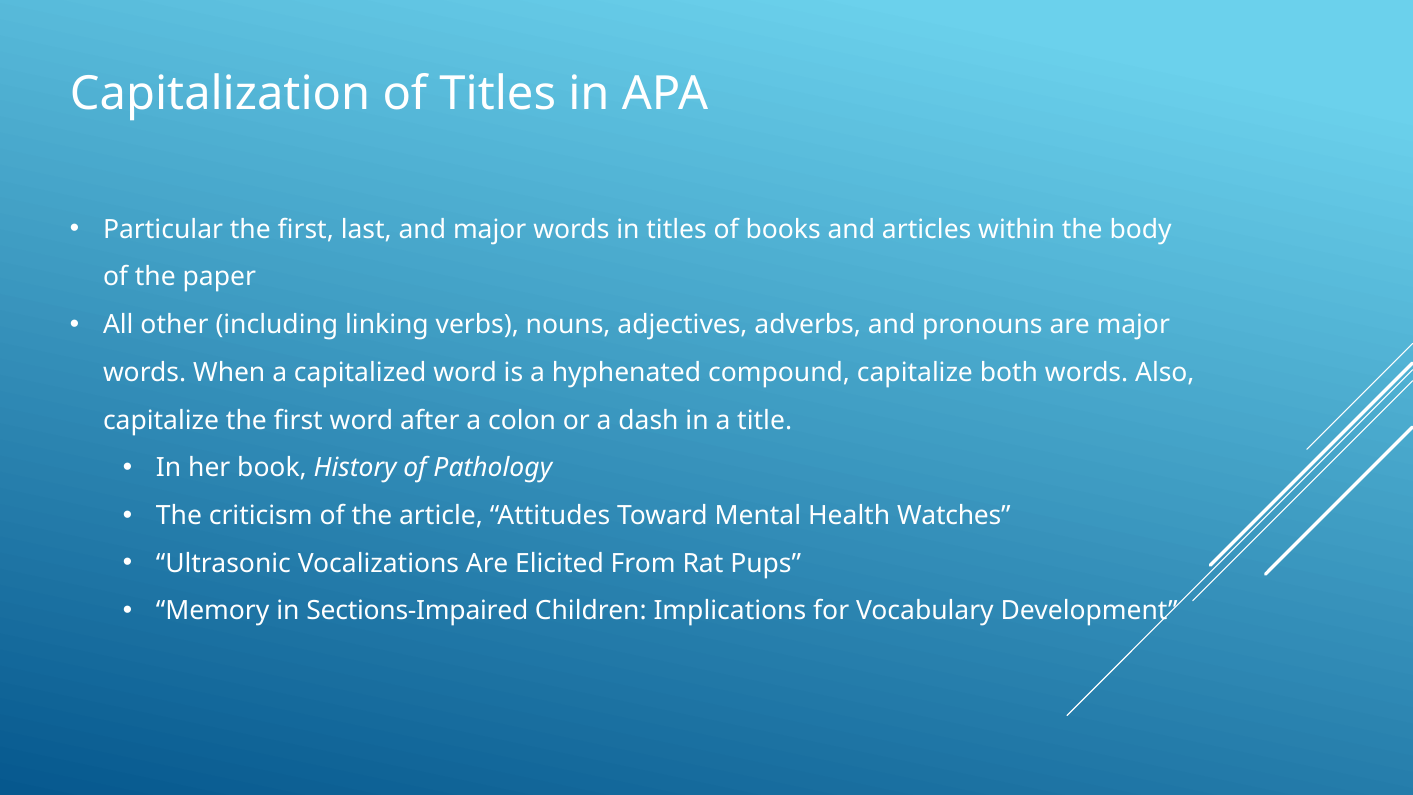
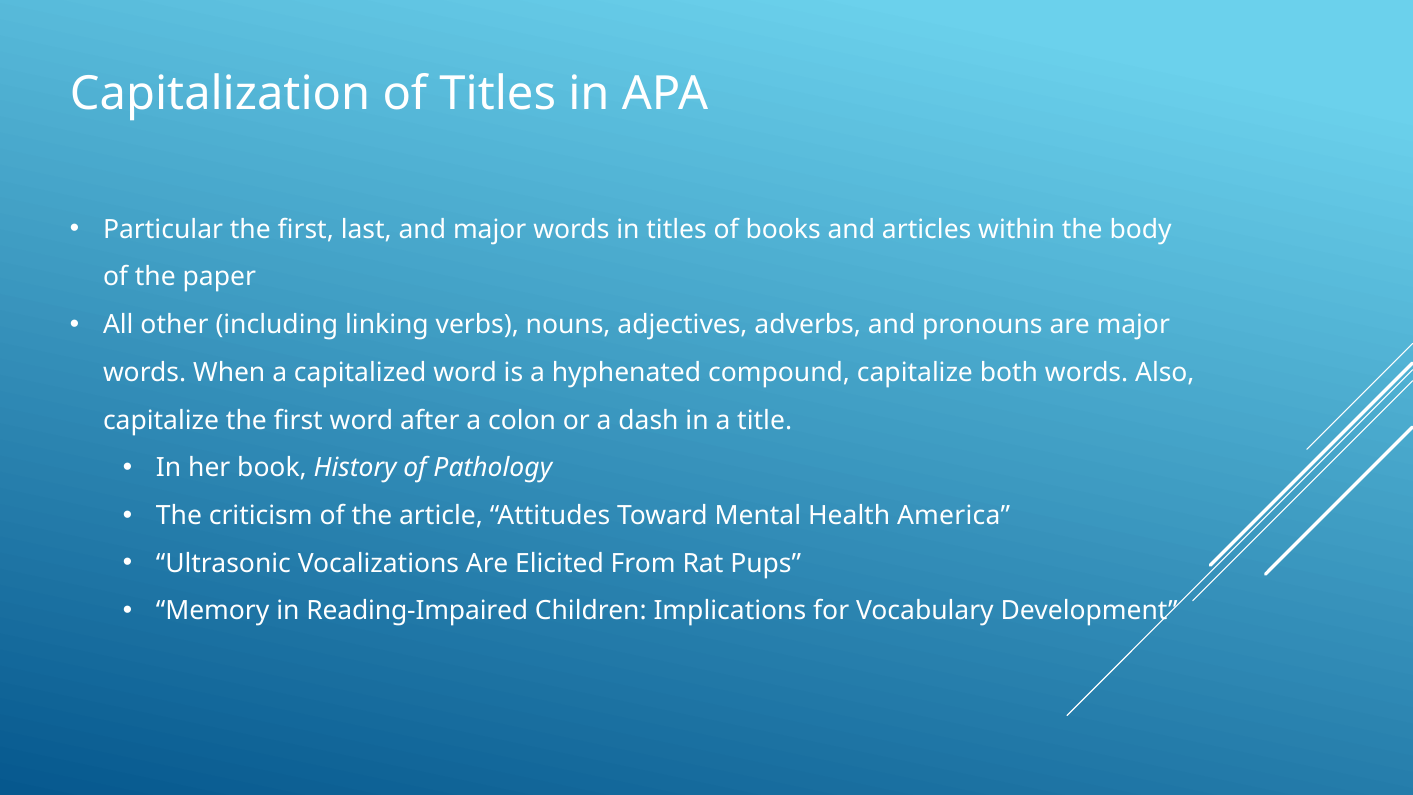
Watches: Watches -> America (954, 516)
Sections-Impaired: Sections-Impaired -> Reading-Impaired (417, 611)
